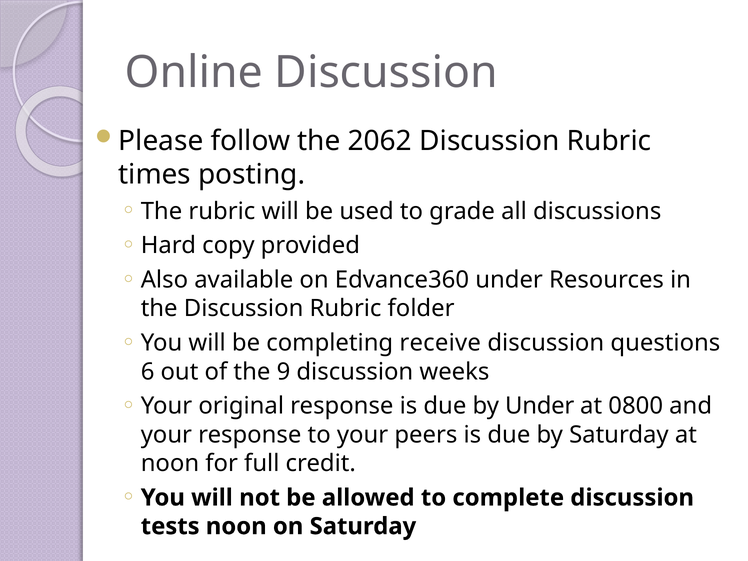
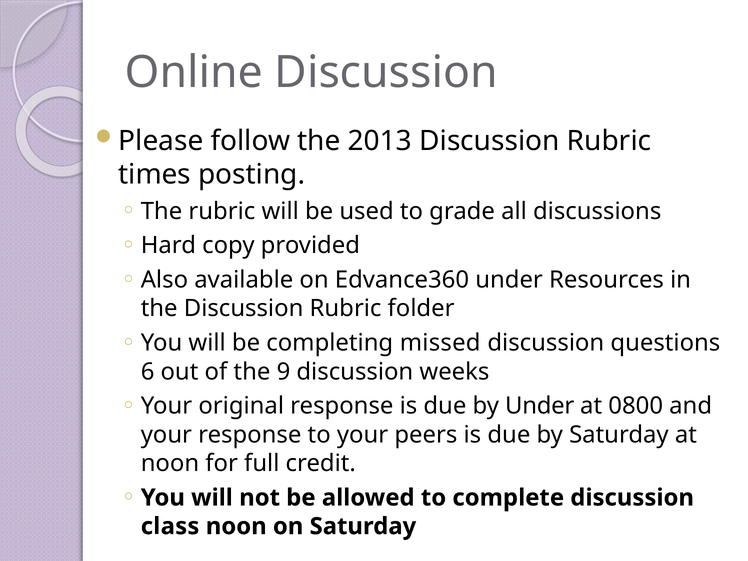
2062: 2062 -> 2013 (380, 141)
receive: receive -> missed (440, 343)
tests: tests -> class (170, 526)
